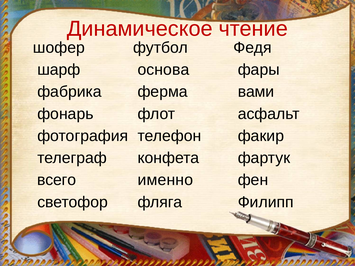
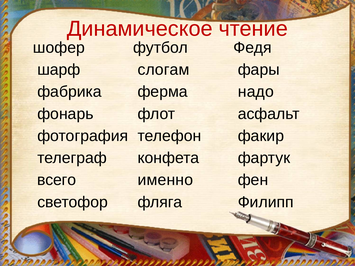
основа: основа -> слогам (163, 70)
вами: вами -> надо (256, 92)
